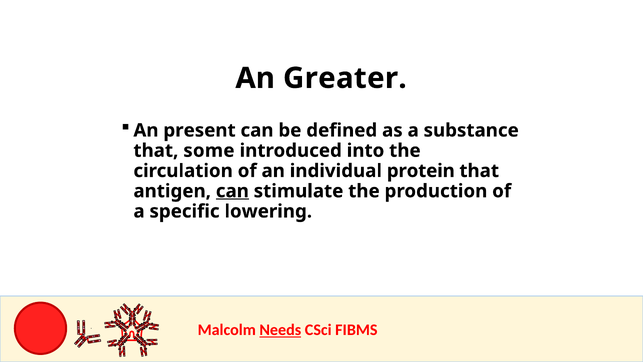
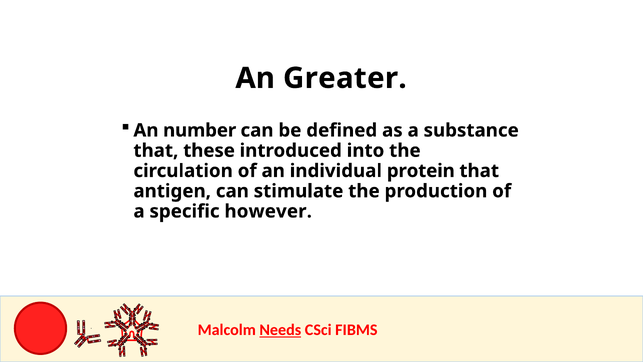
present: present -> number (200, 130)
some: some -> these (209, 151)
can underline: present -> none (232, 191)
lowering: lowering -> however (268, 211)
